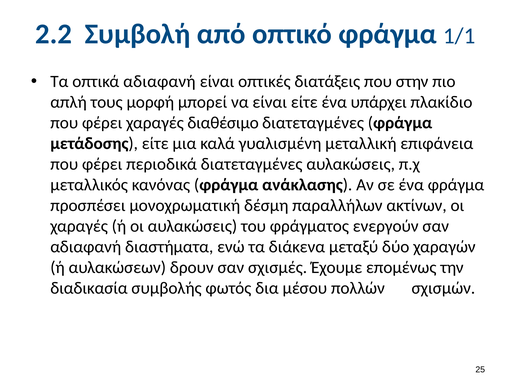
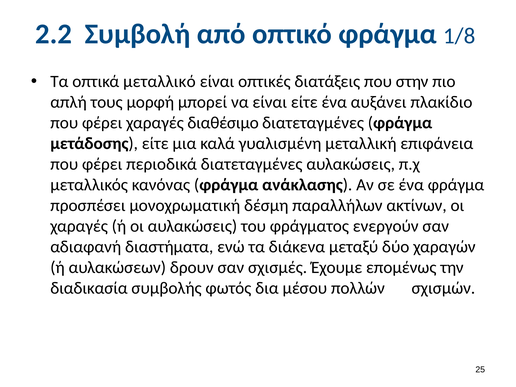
1/1: 1/1 -> 1/8 (459, 36)
οπτικά αδιαφανή: αδιαφανή -> μεταλλικό (159, 82)
υπάρχει: υπάρχει -> αυξάνει (379, 102)
